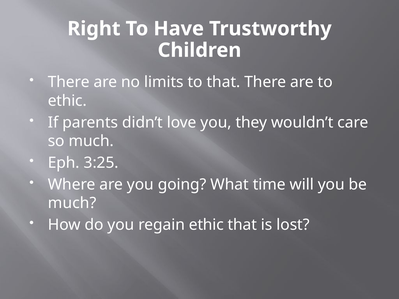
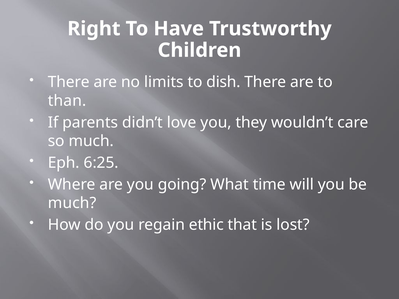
to that: that -> dish (224, 82)
ethic: ethic -> than (67, 101)
3:25: 3:25 -> 6:25 (101, 163)
